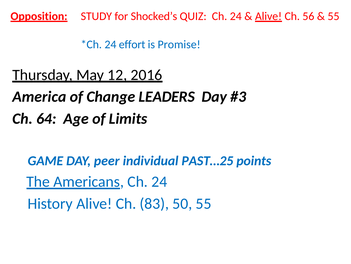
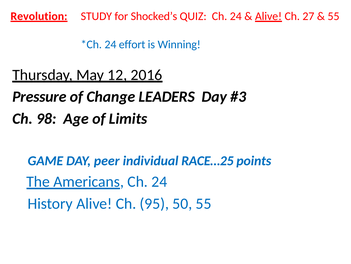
Opposition: Opposition -> Revolution (39, 16)
56: 56 -> 27 (308, 16)
Promise: Promise -> Winning (179, 44)
America: America -> Pressure (39, 97)
64: 64 -> 98 (46, 118)
PAST…25: PAST…25 -> RACE…25 (208, 160)
83: 83 -> 95 (154, 203)
